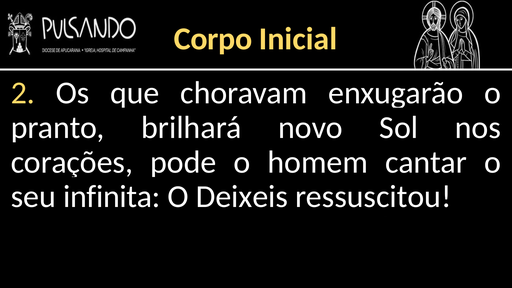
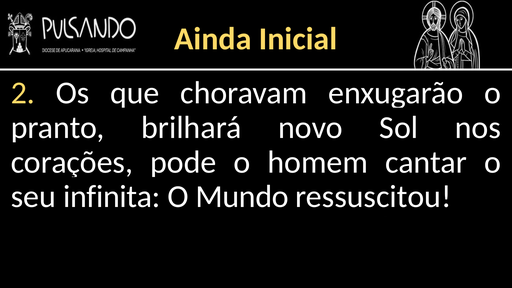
Corpo: Corpo -> Ainda (213, 39)
Deixeis: Deixeis -> Mundo (242, 197)
